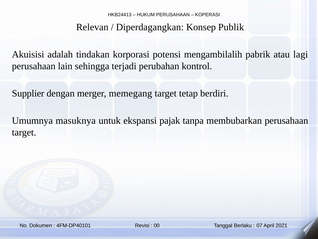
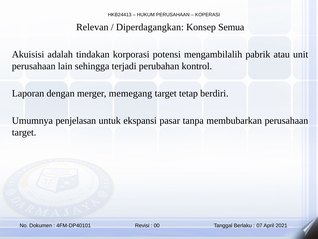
Publik: Publik -> Semua (231, 27)
lagi: lagi -> unit (301, 54)
Supplier: Supplier -> Laporan (28, 93)
masuknya: masuknya -> penjelasan (76, 120)
pajak: pajak -> pasar (170, 120)
